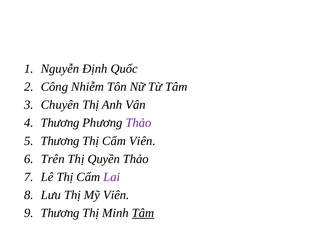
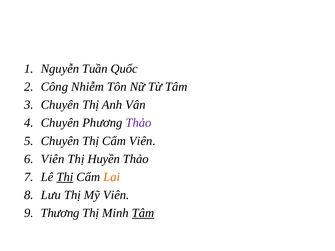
Định: Định -> Tuần (95, 69)
Thương: Thương -> Chuyên (60, 123)
Thương: Thương -> Chuyên (60, 141)
Trên: Trên -> Viên (53, 159)
Quyền: Quyền -> Huyền (104, 159)
Thị underline: none -> present (65, 177)
Lai colour: purple -> orange (112, 177)
